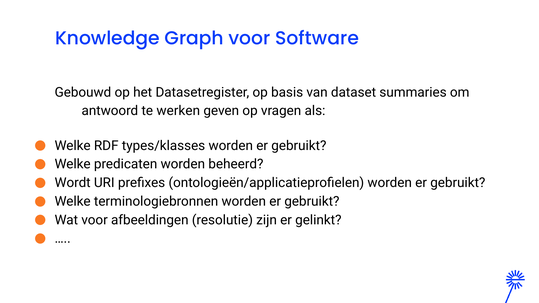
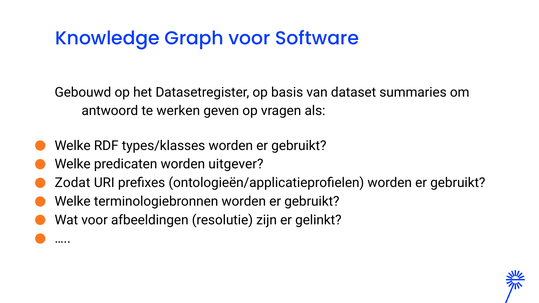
beheerd: beheerd -> uitgever (236, 164)
Wordt: Wordt -> Zodat (73, 183)
